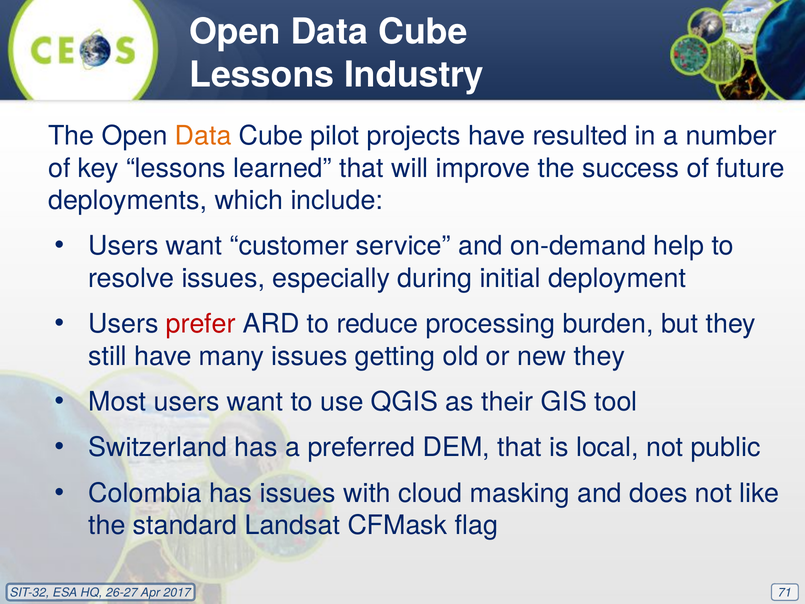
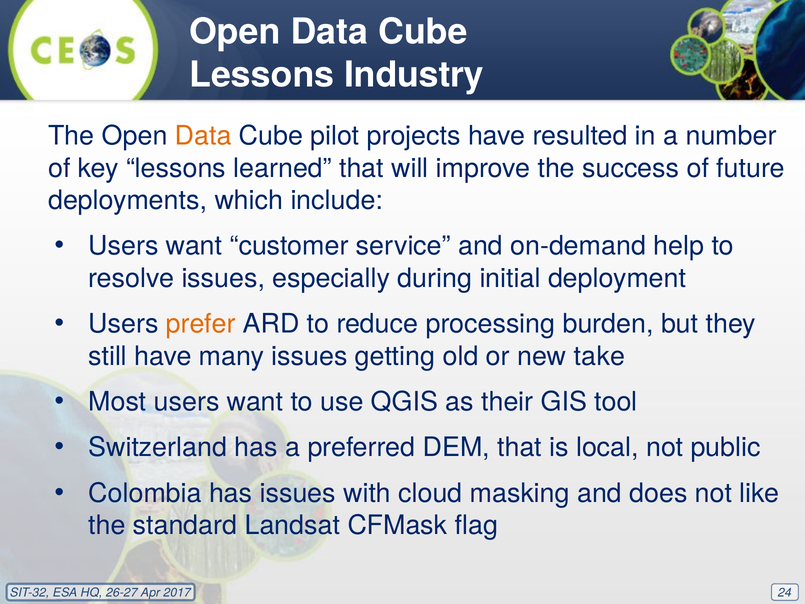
prefer colour: red -> orange (201, 324)
new they: they -> take (600, 356)
71: 71 -> 24 (785, 593)
